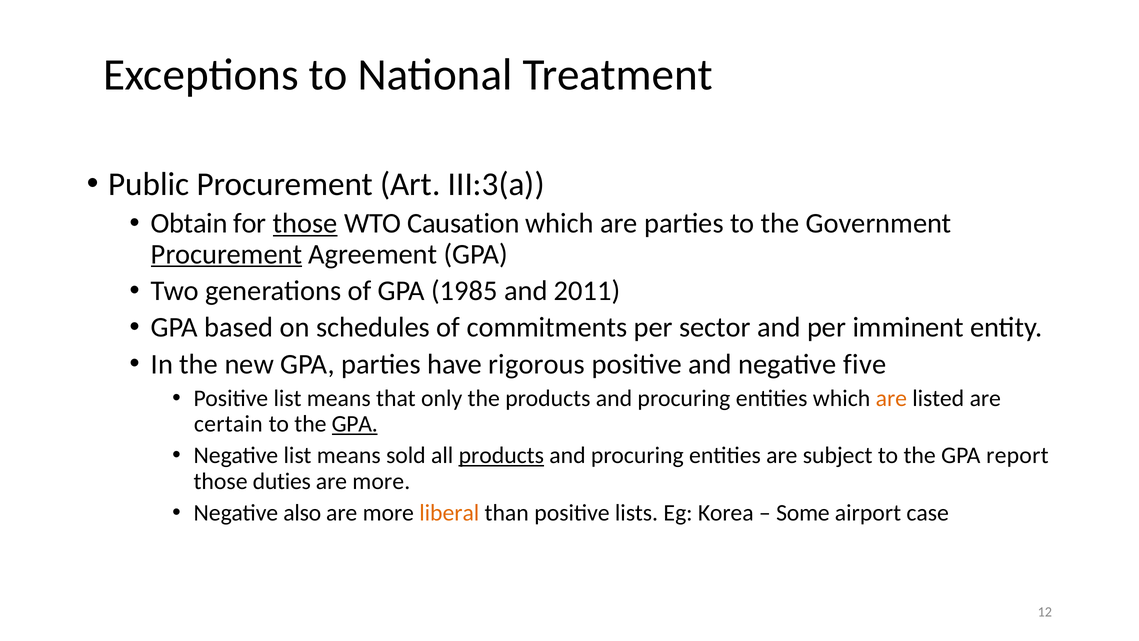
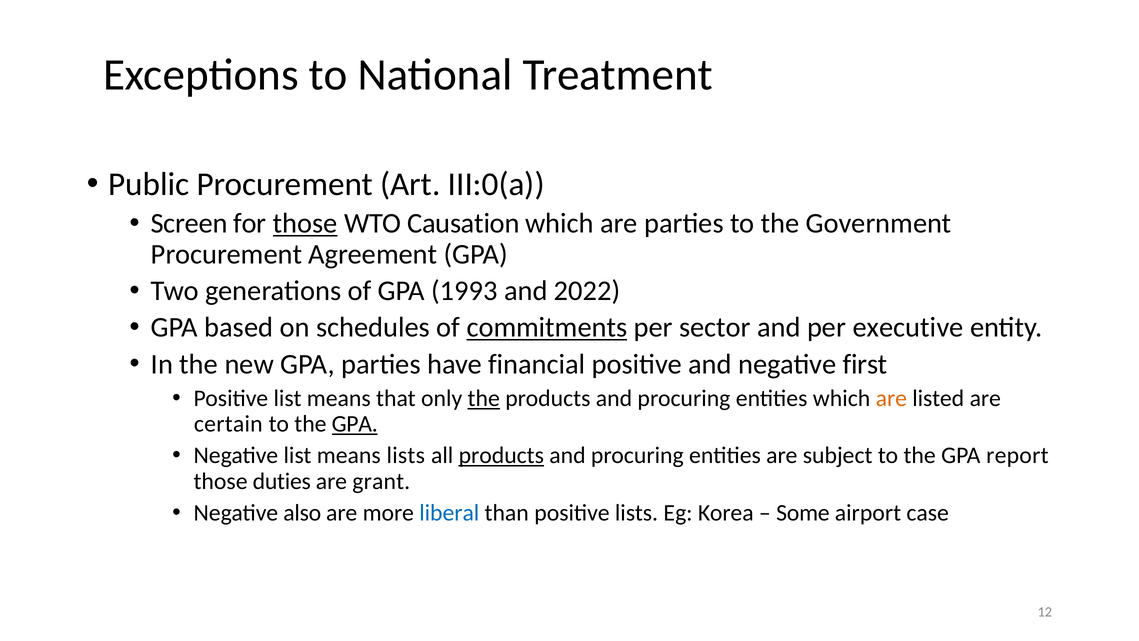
III:3(a: III:3(a -> III:0(a (496, 184)
Obtain: Obtain -> Screen (189, 223)
Procurement underline: present -> none (226, 254)
1985: 1985 -> 1993 (464, 291)
2011: 2011 -> 2022 (587, 291)
commitments underline: none -> present (547, 327)
imminent: imminent -> executive (908, 327)
rigorous: rigorous -> financial (537, 364)
five: five -> first (865, 364)
the underline: none -> present (484, 398)
means sold: sold -> lists (406, 455)
more: more -> grant (381, 481)
liberal colour: orange -> blue (449, 513)
